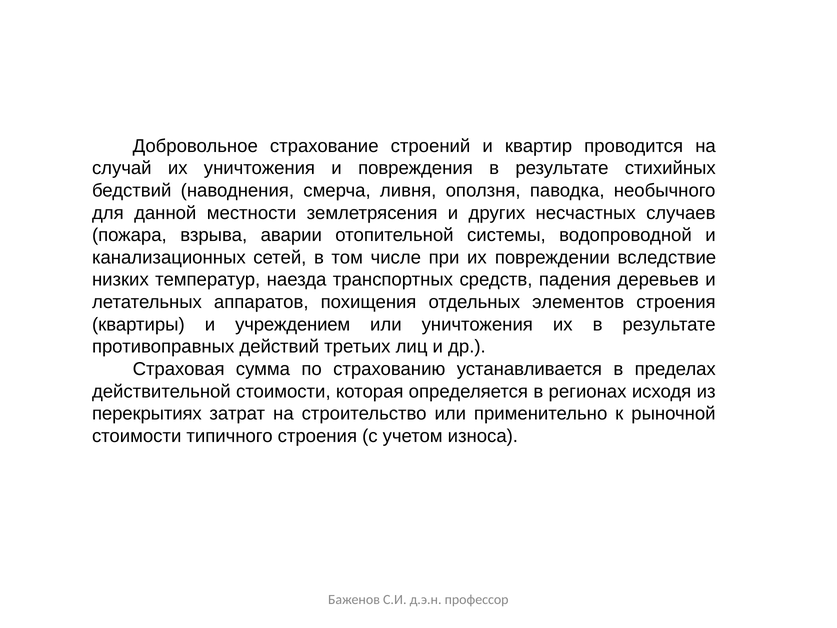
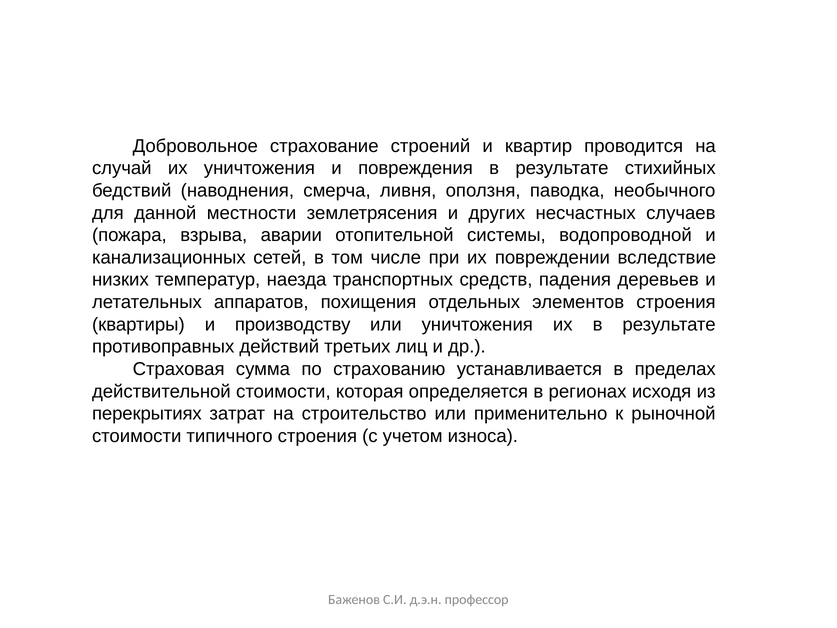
учреждением: учреждением -> производству (293, 324)
